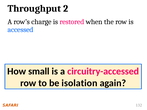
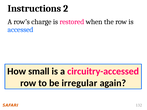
Throughput: Throughput -> Instructions (34, 9)
isolation: isolation -> irregular (79, 83)
